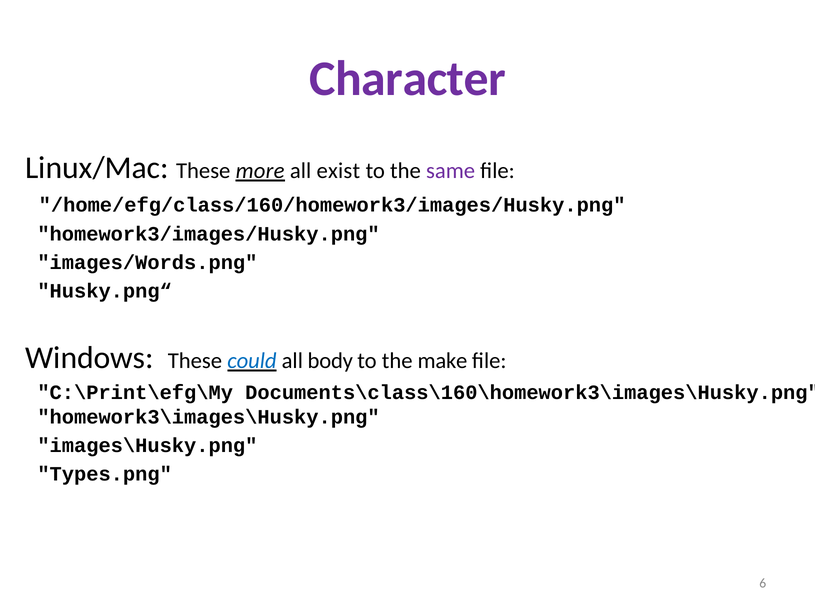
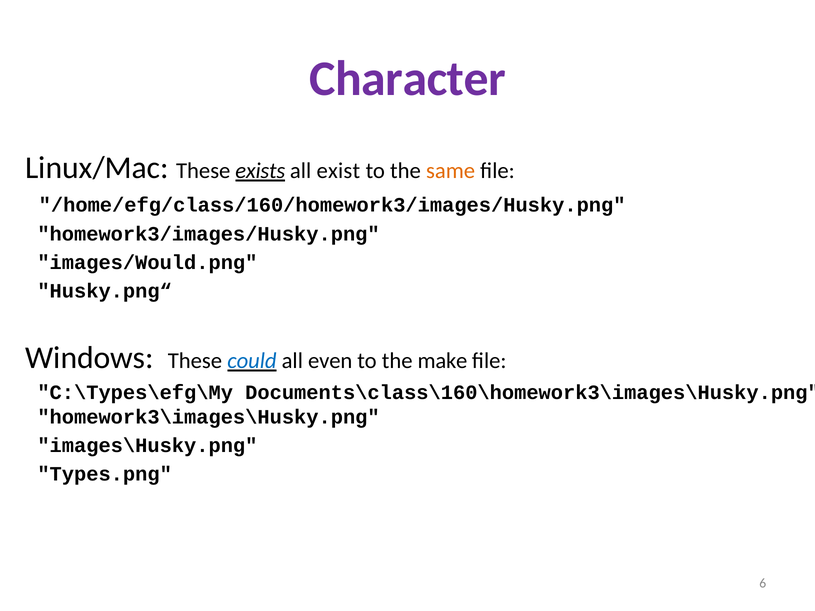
more: more -> exists (260, 171)
same colour: purple -> orange (451, 171)
images/Words.png: images/Words.png -> images/Would.png (147, 263)
body: body -> even (330, 361)
C:\Print\efg\My: C:\Print\efg\My -> C:\Types\efg\My (135, 393)
